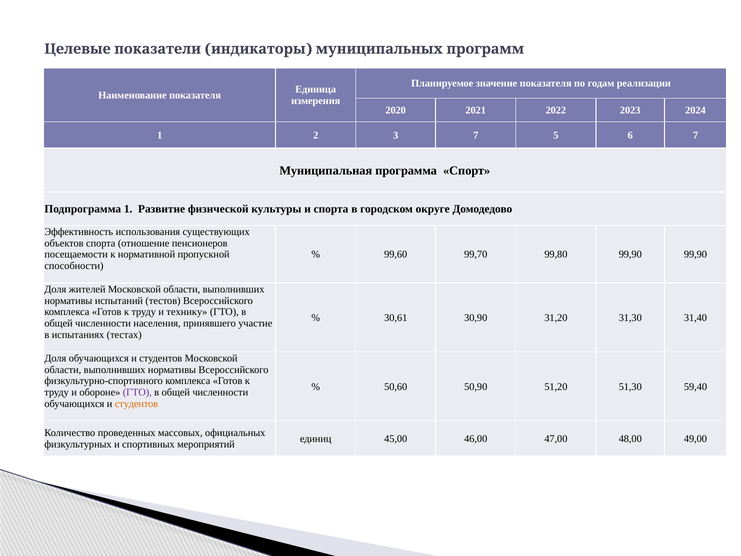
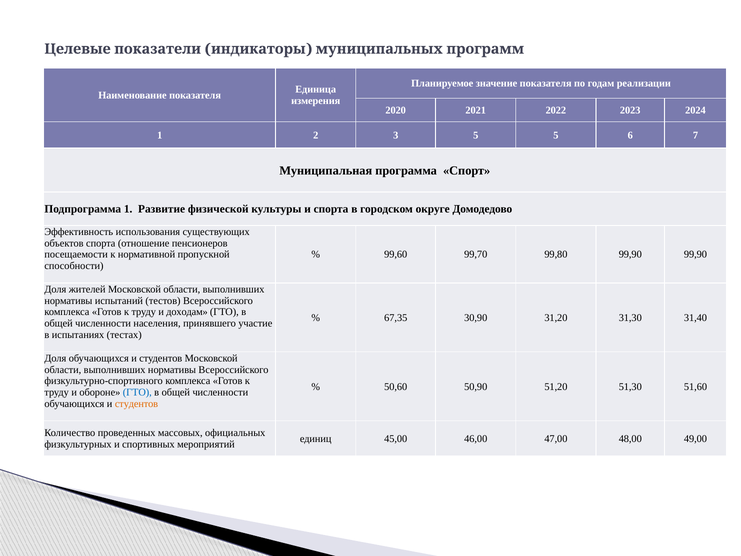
3 7: 7 -> 5 (476, 135)
технику: технику -> доходам (187, 312)
30,61: 30,61 -> 67,35 (396, 318)
59,40: 59,40 -> 51,60 (696, 387)
ГТО colour: purple -> blue (137, 392)
